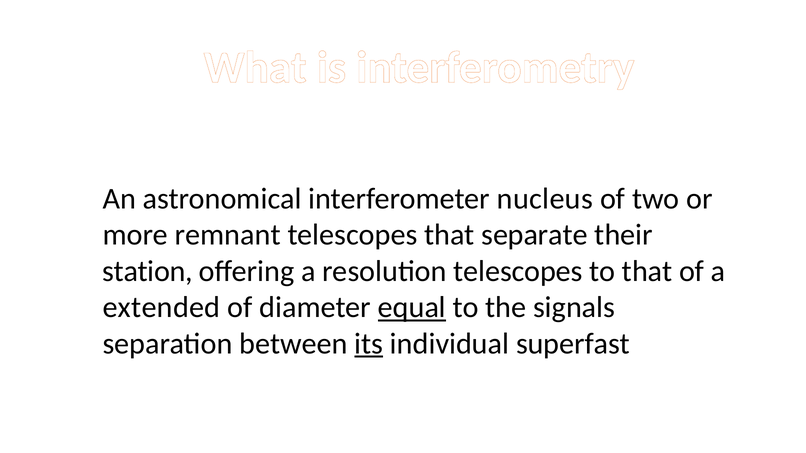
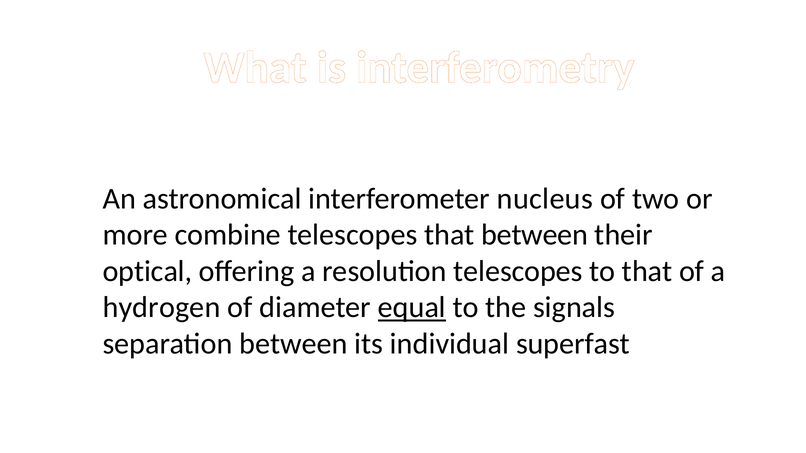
remnant: remnant -> combine (228, 235)
that separate: separate -> between (535, 235)
station: station -> optical (147, 271)
extended: extended -> hydrogen (162, 308)
its underline: present -> none (369, 344)
